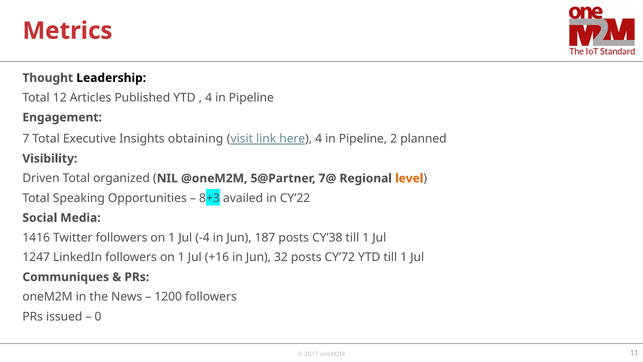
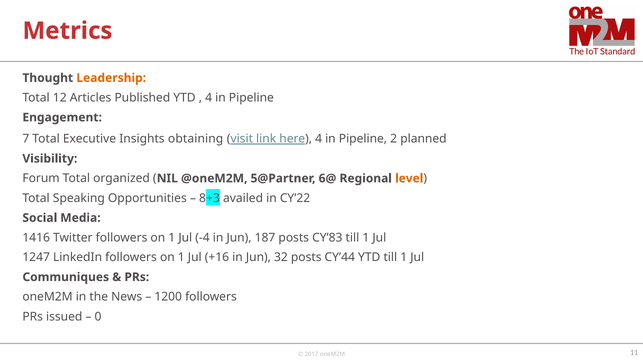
Leadership colour: black -> orange (111, 78)
Driven: Driven -> Forum (41, 178)
7@: 7@ -> 6@ (327, 178)
CY’38: CY’38 -> CY’83 (327, 237)
CY’72: CY’72 -> CY’44 (340, 257)
